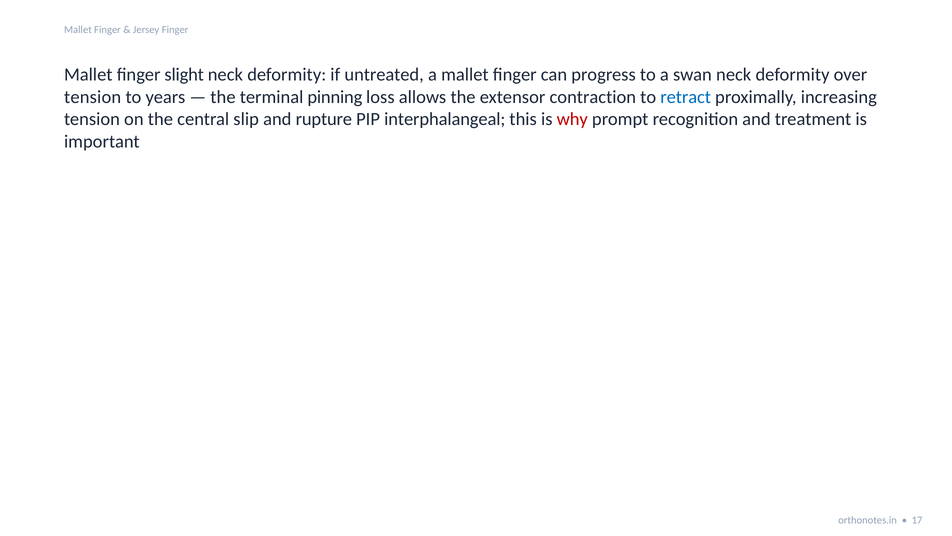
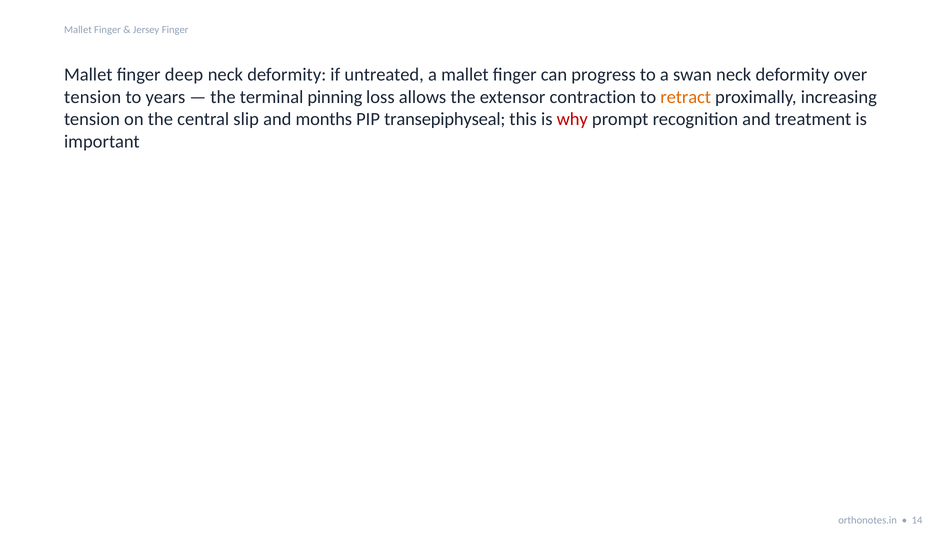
slight: slight -> deep (184, 75)
retract colour: blue -> orange (686, 97)
rupture: rupture -> months (324, 119)
interphalangeal: interphalangeal -> transepiphyseal (445, 119)
17: 17 -> 14 (917, 520)
